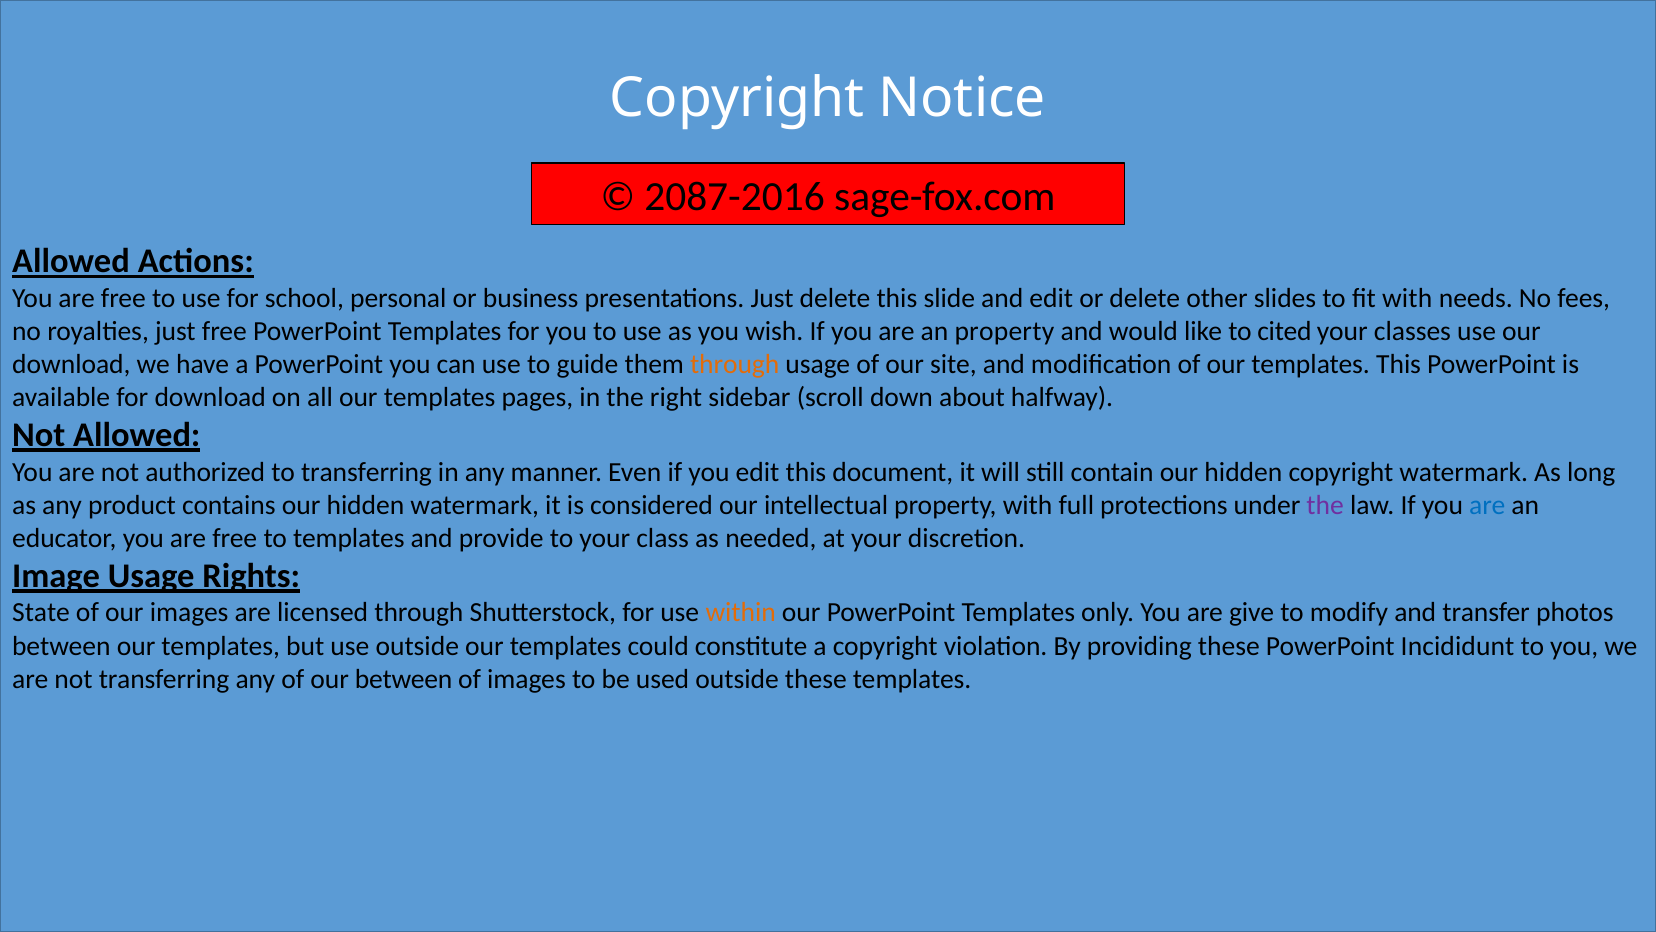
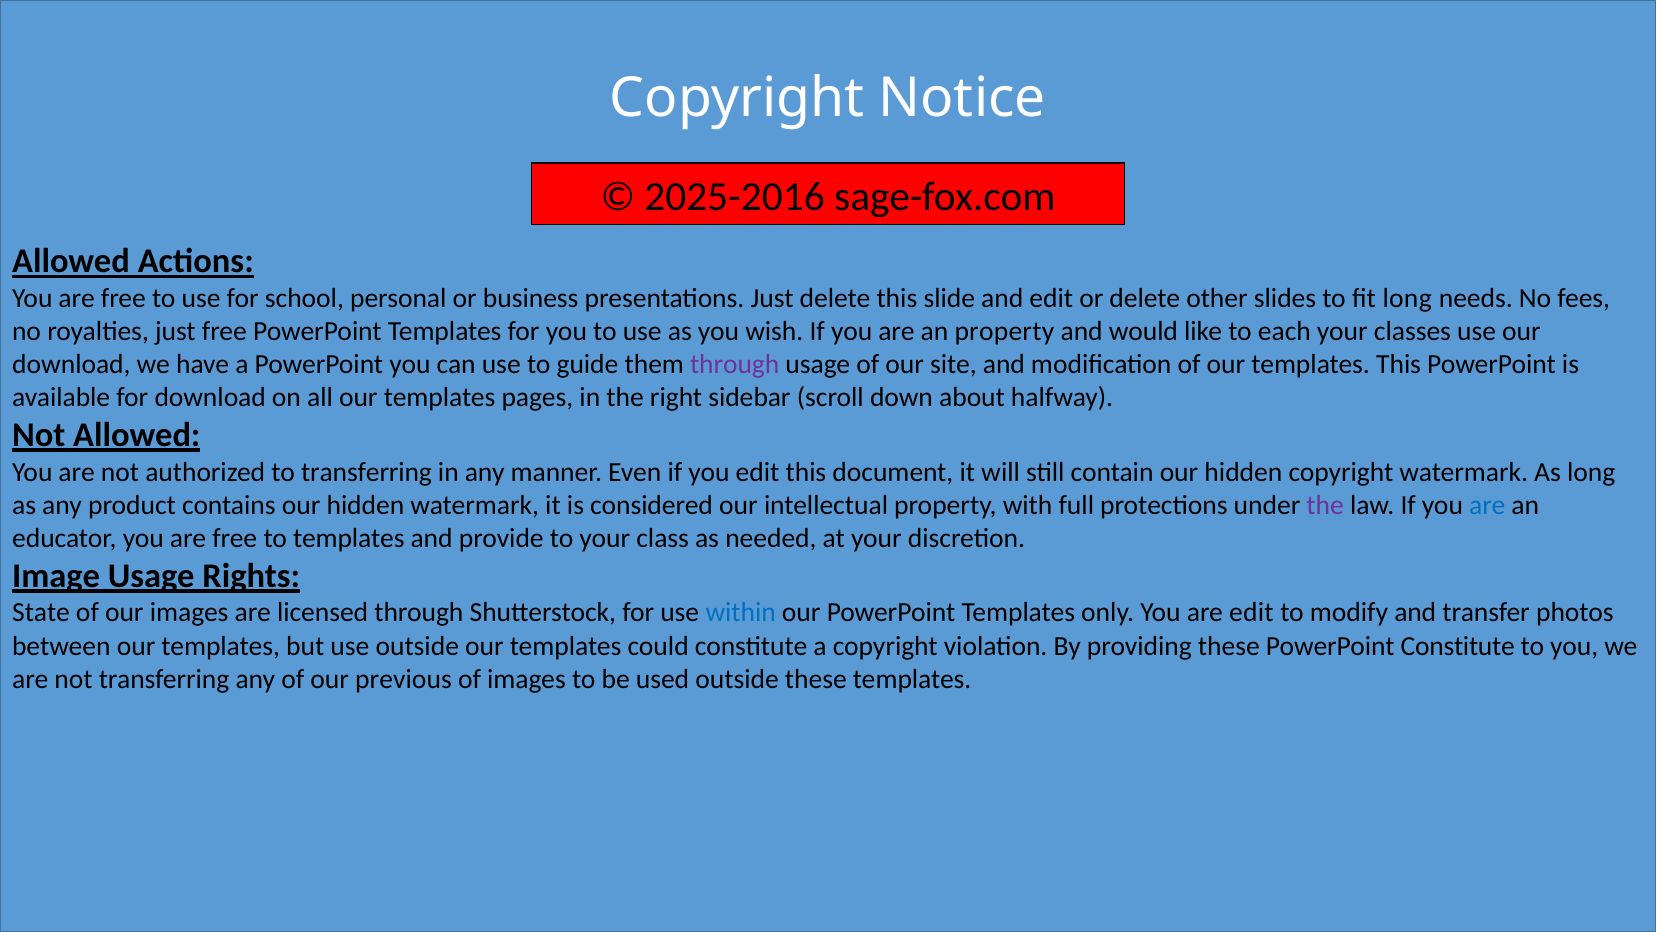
2087-2016: 2087-2016 -> 2025-2016 (735, 196)
fit with: with -> long (1407, 298)
cited: cited -> each (1284, 331)
through colour: orange -> purple (735, 364)
within colour: orange -> blue (741, 612)
are give: give -> edit (1251, 612)
PowerPoint Incididunt: Incididunt -> Constitute (1458, 646)
our between: between -> previous (403, 679)
